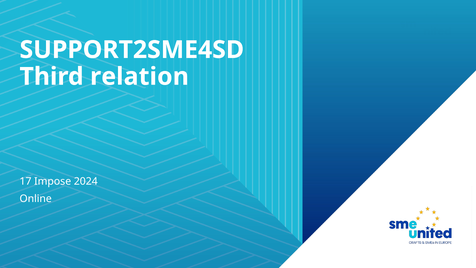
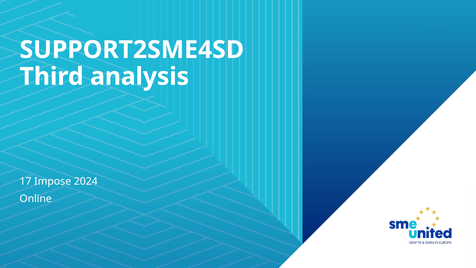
relation: relation -> analysis (140, 77)
